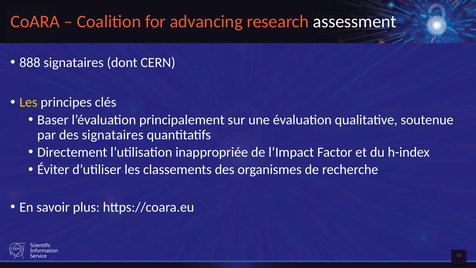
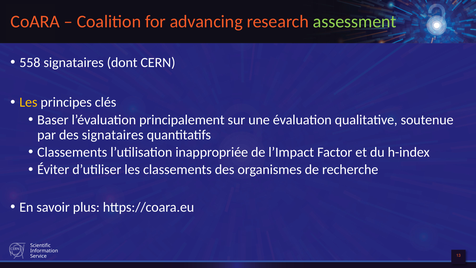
assessment colour: white -> light green (355, 22)
888: 888 -> 558 (30, 62)
Directement: Directement -> Classements (72, 152)
